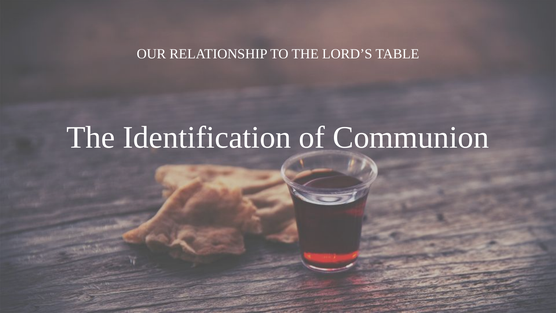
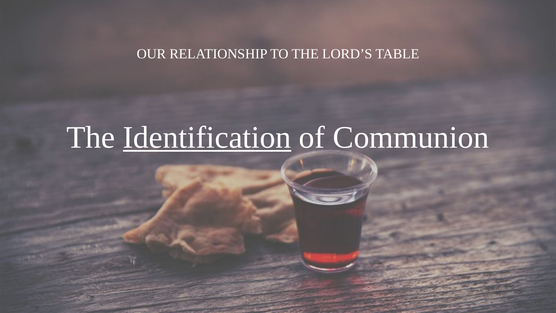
Identification underline: none -> present (207, 137)
